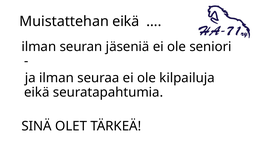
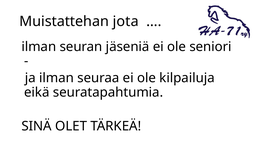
Muistattehan eikä: eikä -> jota (126, 21)
